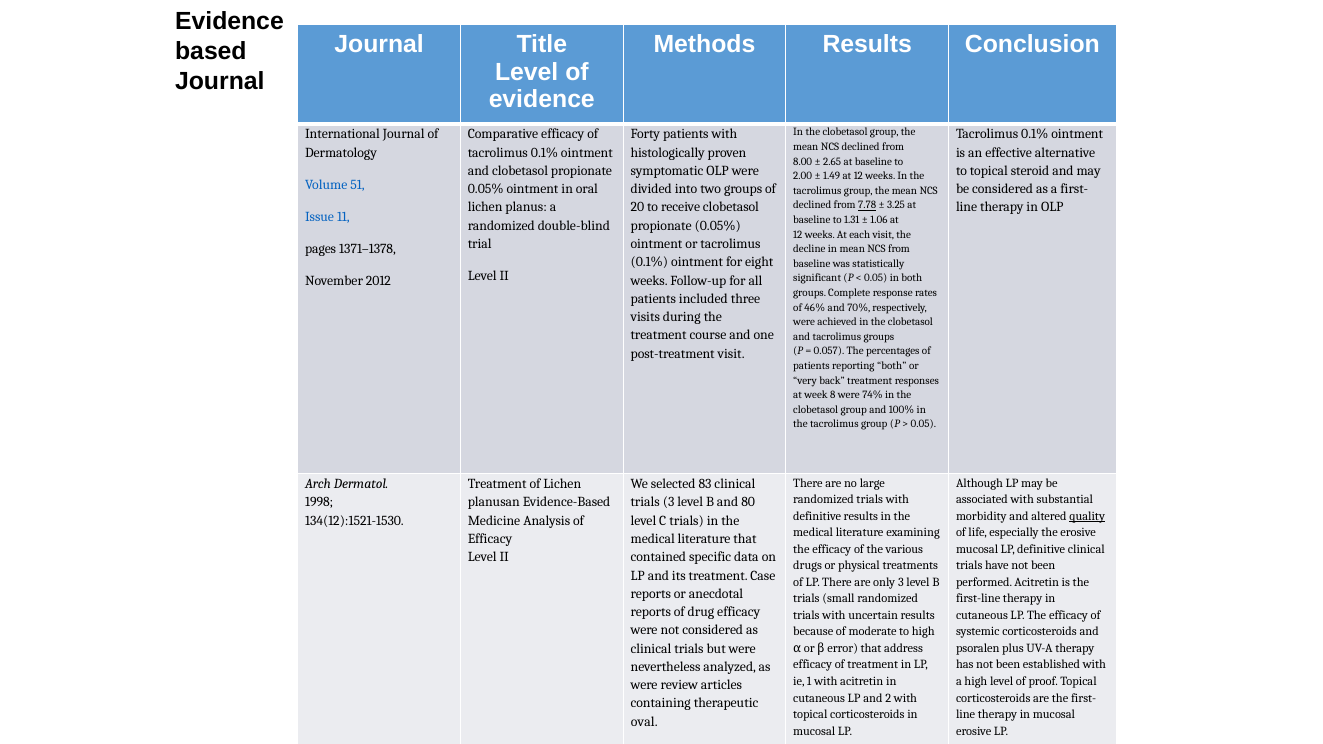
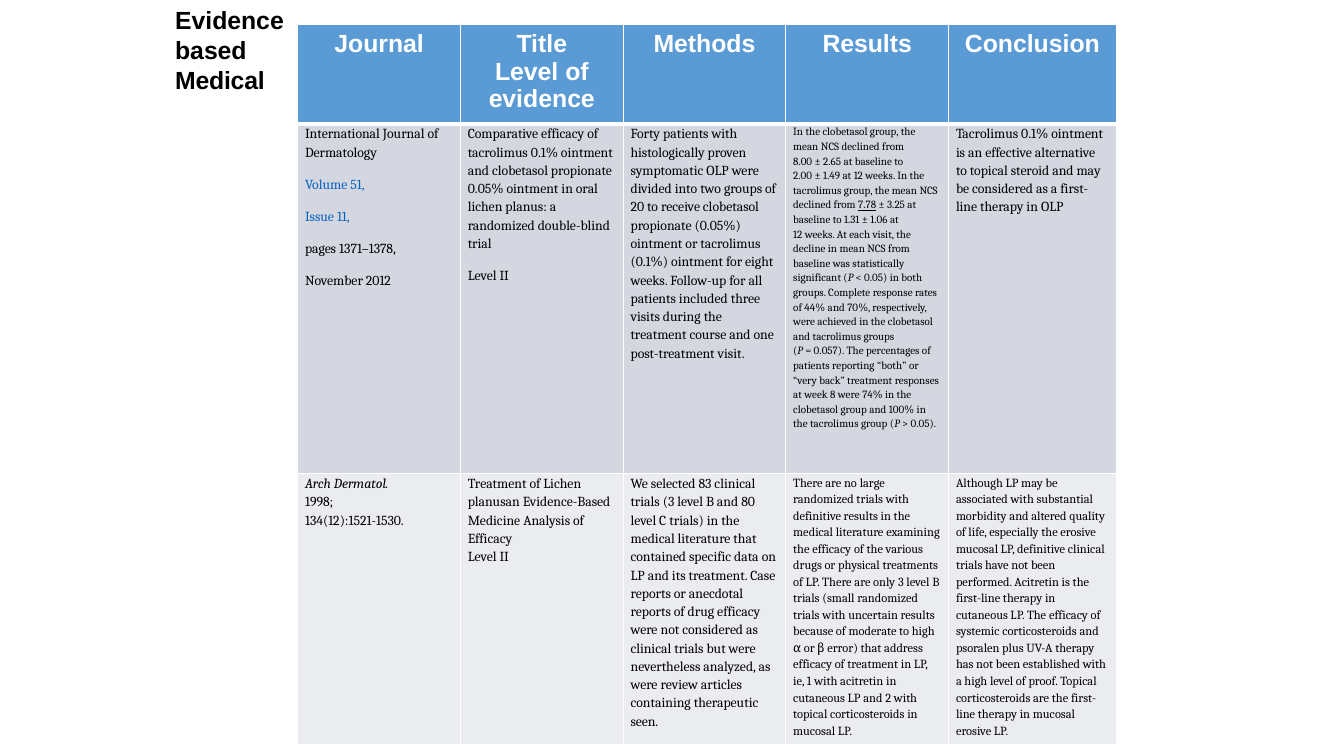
Journal: Journal -> Medical (220, 81)
46%: 46% -> 44% (815, 308)
quality underline: present -> none (1087, 516)
oval: oval -> seen (644, 722)
